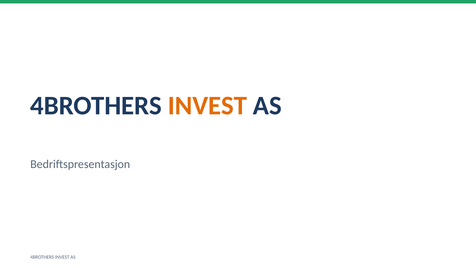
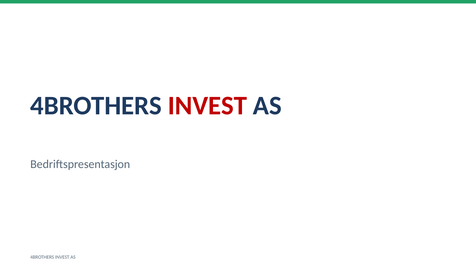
INVEST colour: orange -> red (207, 106)
